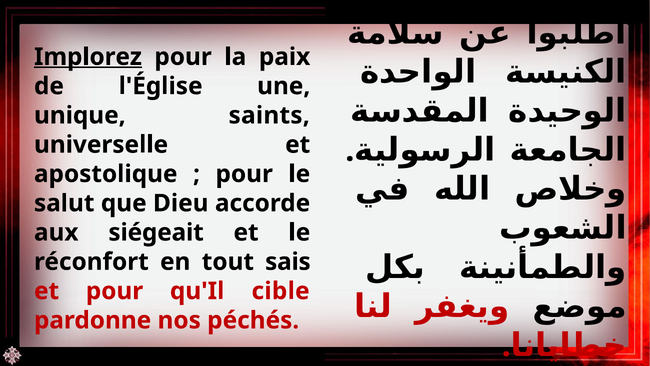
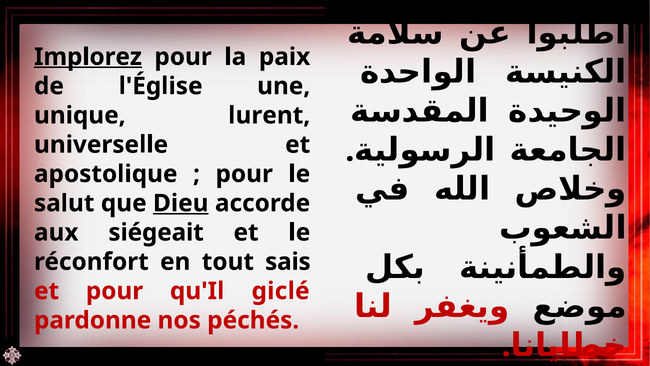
saints: saints -> lurent (269, 115)
Dieu underline: none -> present (181, 203)
cible: cible -> giclé (281, 291)
